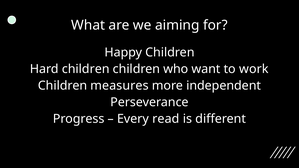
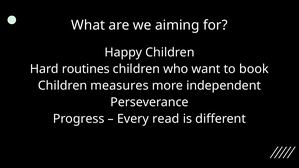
Hard children: children -> routines (86, 69)
work: work -> book (254, 69)
